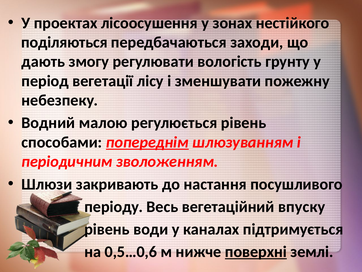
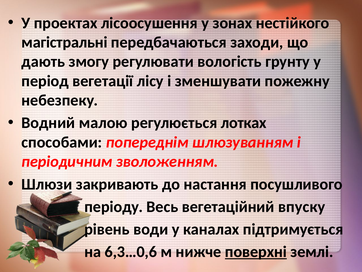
поділяються: поділяються -> магістральні (64, 42)
регулюється рівень: рівень -> лотках (244, 123)
попереднім underline: present -> none (147, 142)
0,5…0,6: 0,5…0,6 -> 6,3…0,6 (131, 251)
